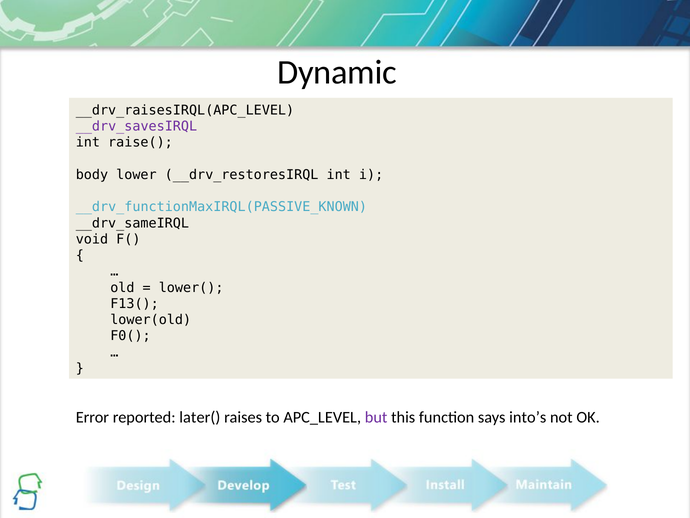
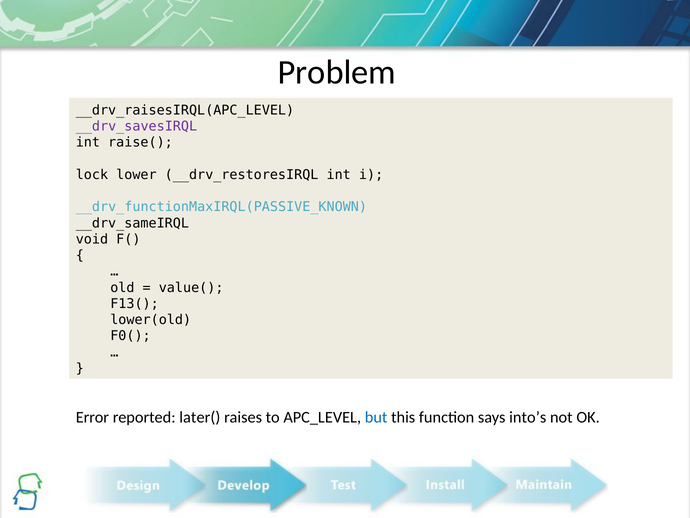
Dynamic: Dynamic -> Problem (337, 72)
body: body -> lock (92, 175)
lower(: lower( -> value( (191, 287)
but colour: purple -> blue (376, 417)
